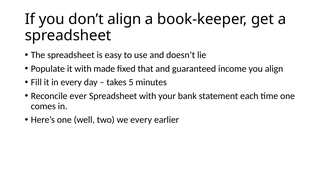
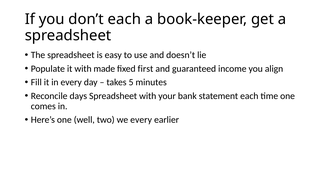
don’t align: align -> each (124, 19)
that: that -> first (145, 69)
ever: ever -> days (78, 96)
